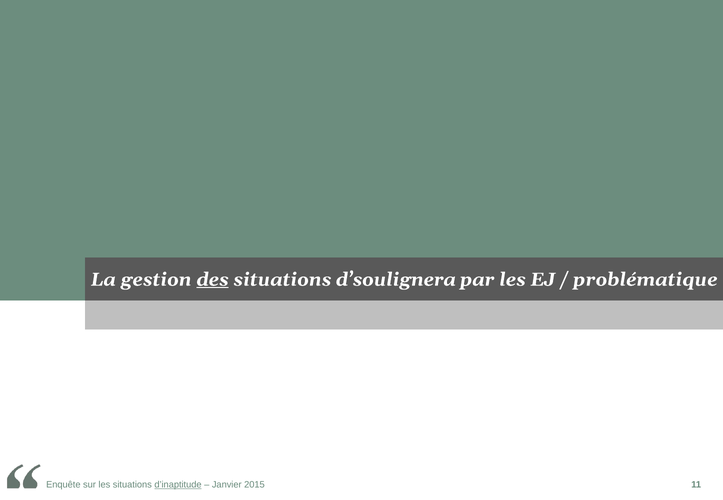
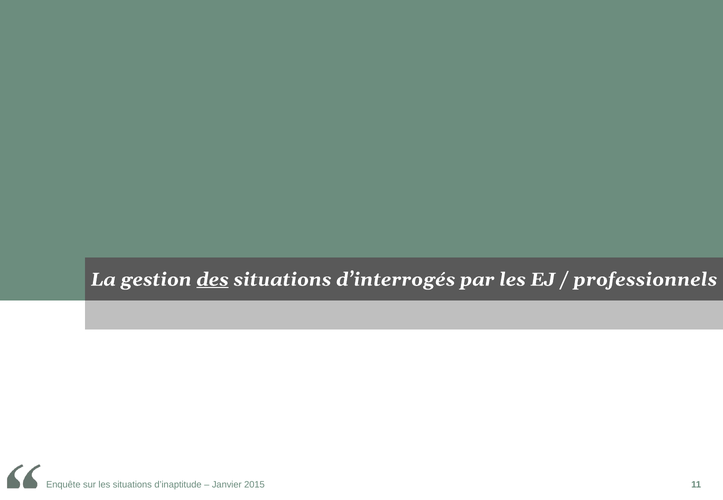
d’soulignera: d’soulignera -> d’interrogés (396, 280)
problématique: problématique -> professionnels (645, 280)
d’inaptitude underline: present -> none (178, 485)
